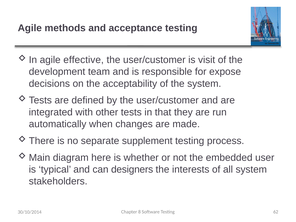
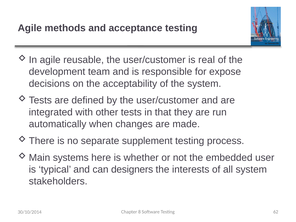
effective: effective -> reusable (84, 60)
visit: visit -> real (207, 60)
diagram: diagram -> systems (71, 158)
